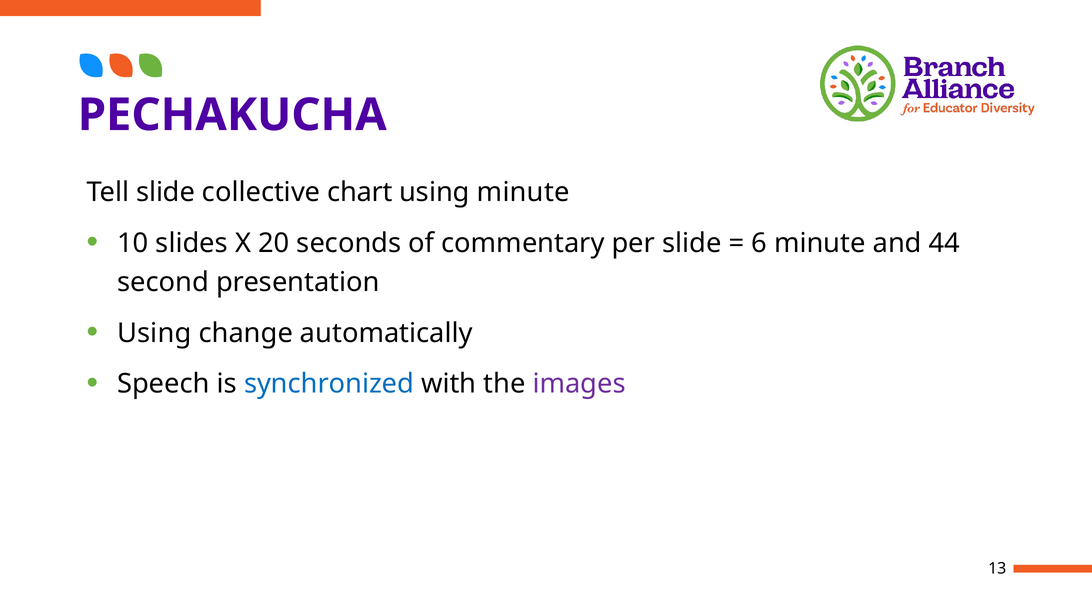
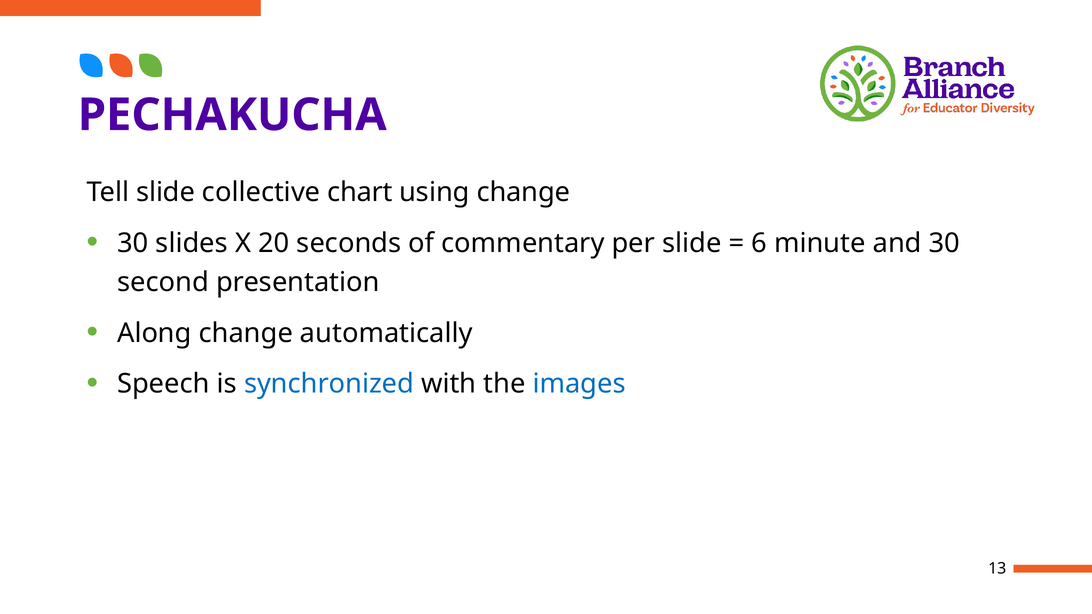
using minute: minute -> change (523, 192)
10: 10 -> 30 (133, 243)
and 44: 44 -> 30 (944, 243)
Using: Using -> Along (154, 333)
images colour: purple -> blue (579, 384)
